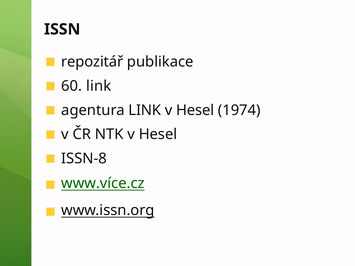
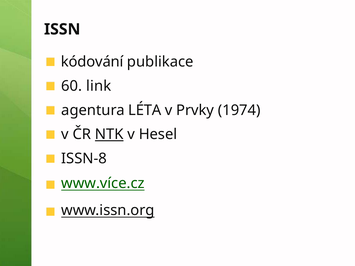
repozitář: repozitář -> kódování (92, 62)
agentura LINK: LINK -> LÉTA (145, 110)
Hesel: Hesel -> Prvky (195, 110)
NTK underline: none -> present (109, 134)
